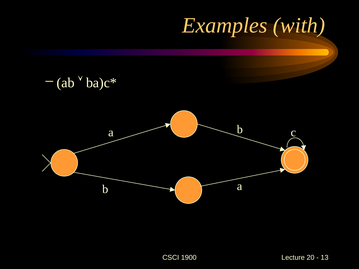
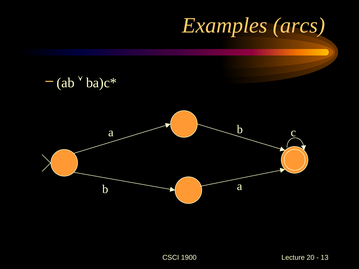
with: with -> arcs (299, 25)
